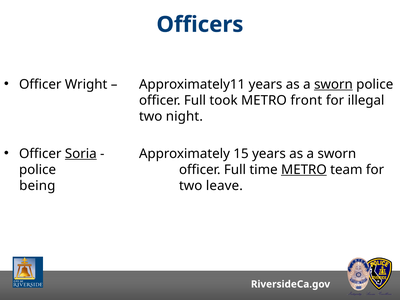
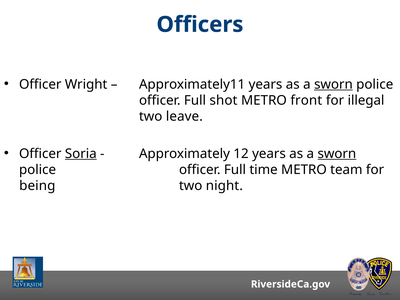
took: took -> shot (223, 100)
night: night -> leave (184, 116)
15: 15 -> 12 (241, 154)
sworn underline: none -> present (337, 154)
METRO underline: present -> none (304, 170)
leave: leave -> night (224, 186)
